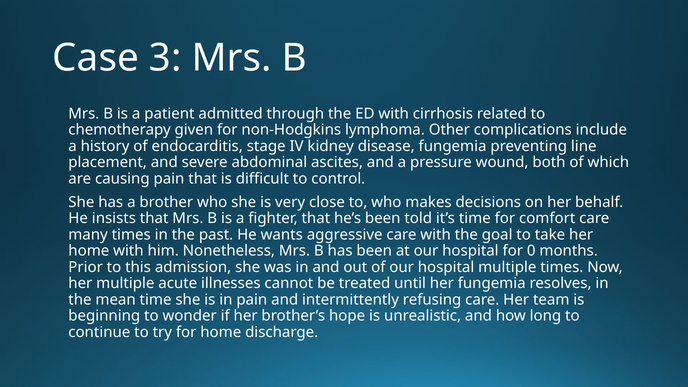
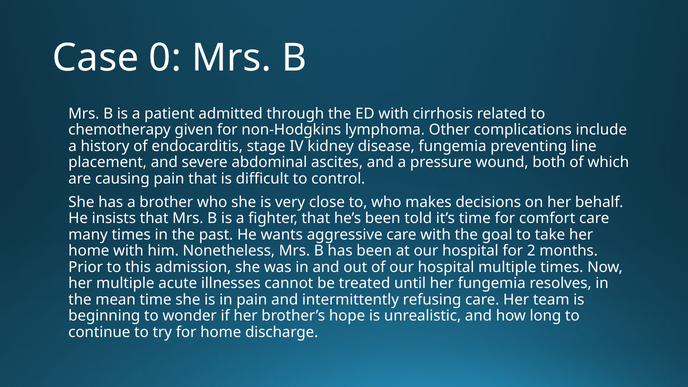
3: 3 -> 0 (165, 58)
0: 0 -> 2 (531, 251)
